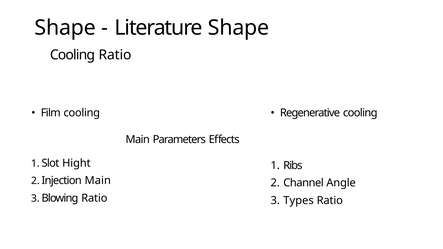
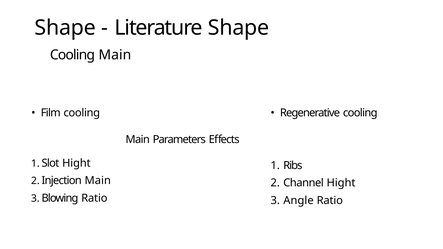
Ratio: Ratio -> Main (115, 55)
Channel Angle: Angle -> Hight (341, 183)
Types: Types -> Angle (299, 201)
